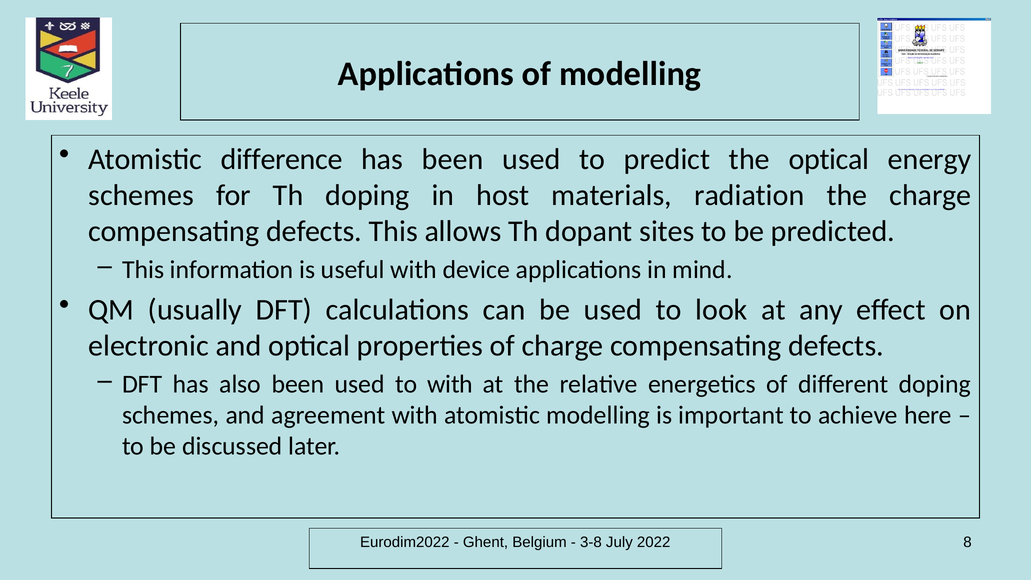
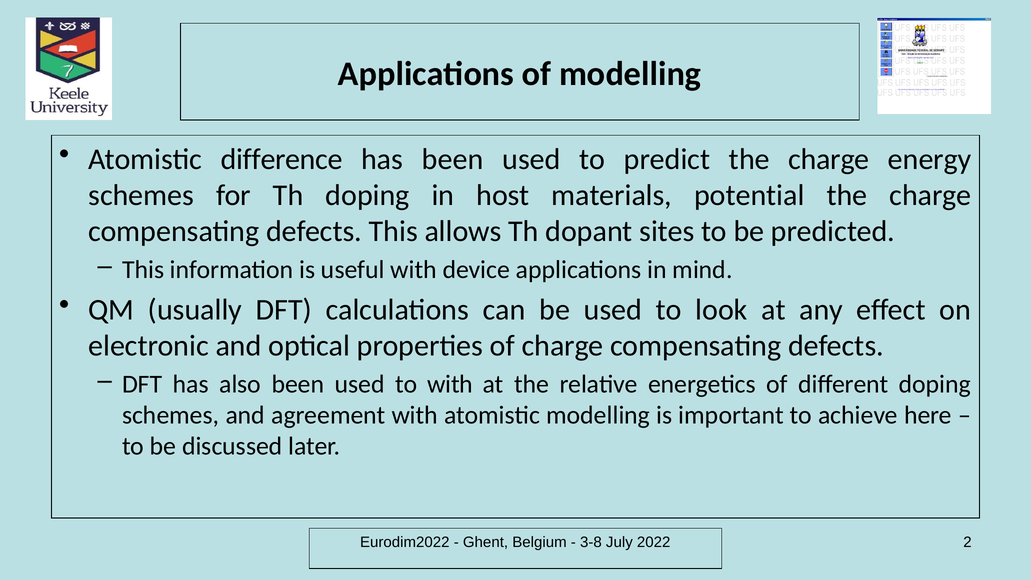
predict the optical: optical -> charge (829, 159)
radiation: radiation -> potential (749, 195)
8: 8 -> 2 (968, 542)
